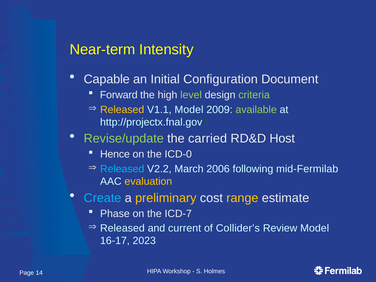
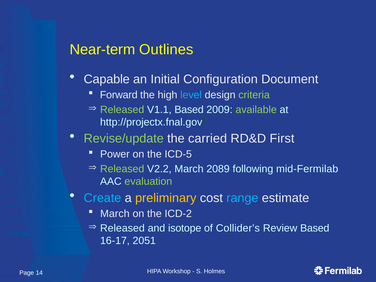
Intensity: Intensity -> Outlines (166, 50)
level colour: light green -> light blue (191, 95)
Released colour: yellow -> light green (122, 110)
V1.1 Model: Model -> Based (189, 110)
Host: Host -> First (282, 139)
Hence: Hence -> Power (115, 154)
ICD-0: ICD-0 -> ICD-5 (178, 154)
Released colour: light blue -> light green (122, 169)
2006: 2006 -> 2089 (218, 169)
evaluation colour: yellow -> light green (148, 181)
range colour: yellow -> light blue (242, 198)
Phase: Phase -> March (115, 214)
ICD-7: ICD-7 -> ICD-2 (178, 214)
current: current -> isotope (185, 228)
Review Model: Model -> Based (315, 228)
2023: 2023 -> 2051 (144, 241)
